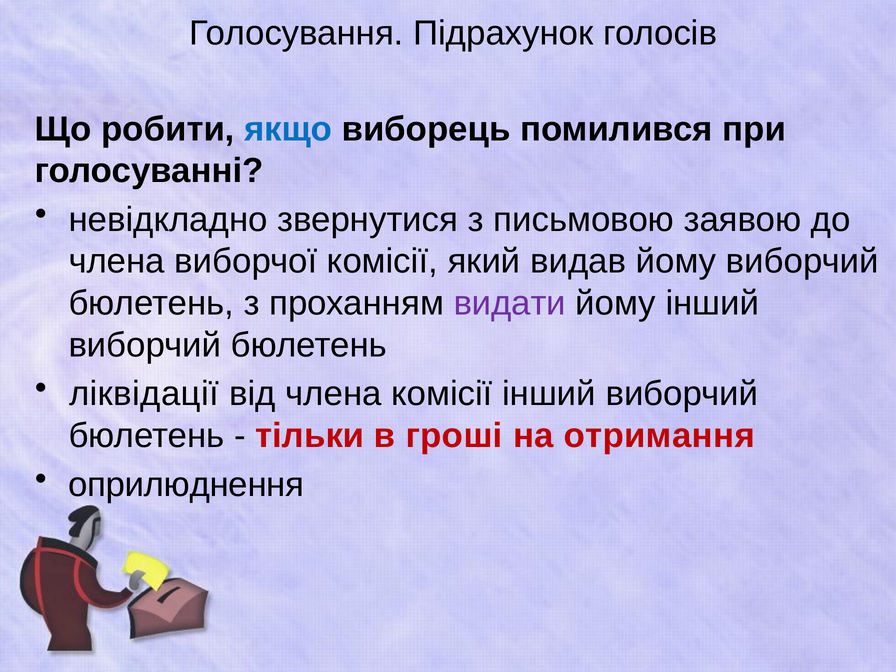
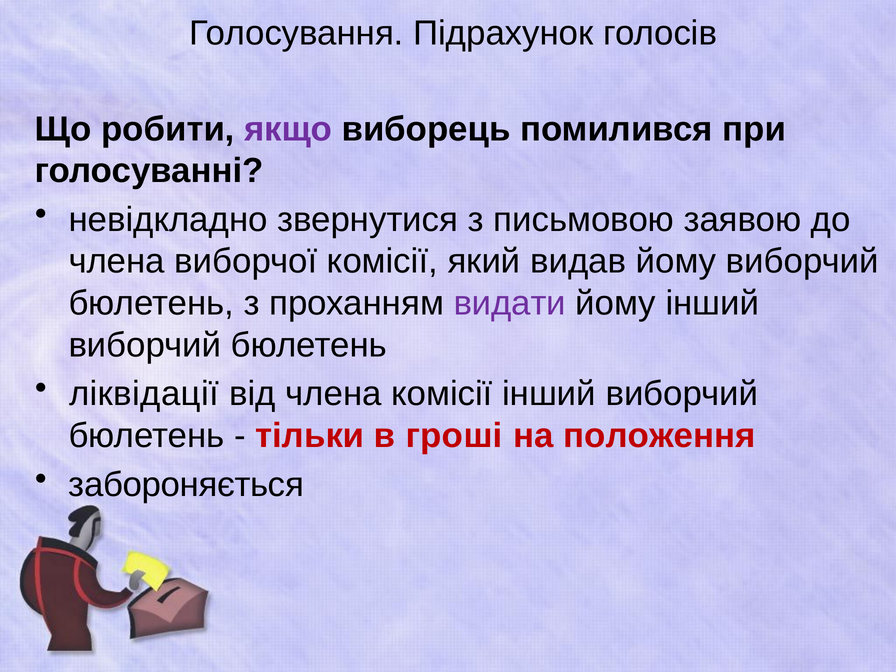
якщо colour: blue -> purple (288, 129)
отримання: отримання -> положення (659, 436)
оприлюднення: оприлюднення -> забороняється (186, 485)
